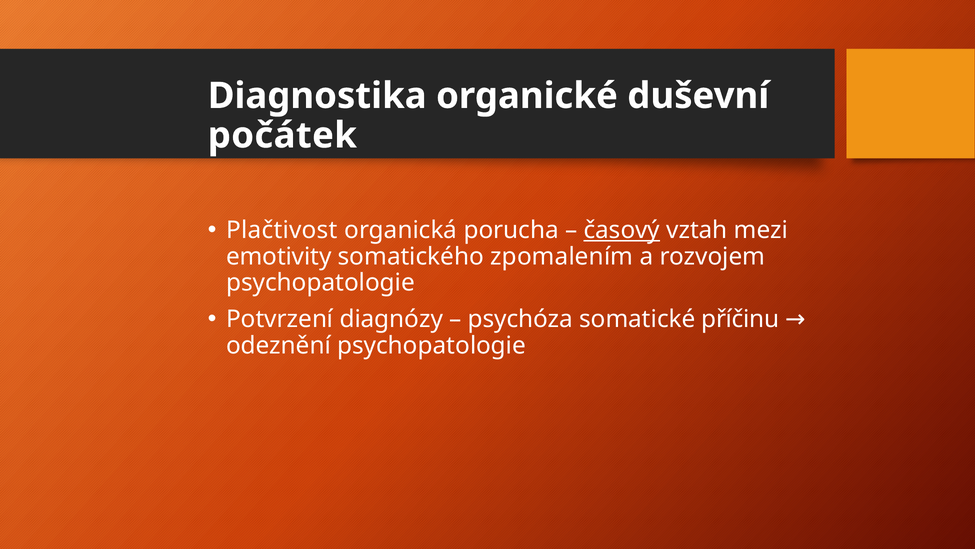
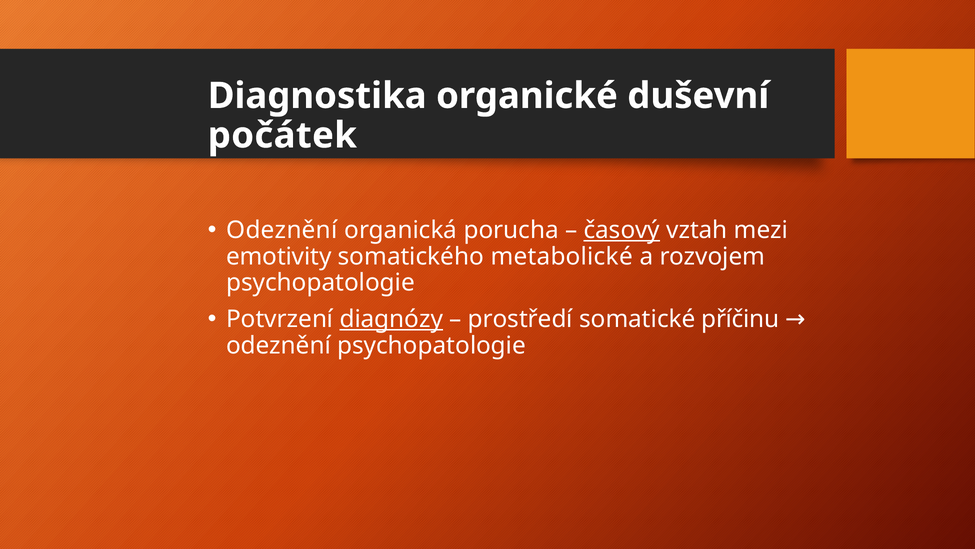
Plačtivost: Plačtivost -> Odeznění (282, 230)
zpomalením: zpomalením -> metabolické (562, 256)
diagnózy underline: none -> present (391, 319)
psychóza: psychóza -> prostředí (520, 319)
